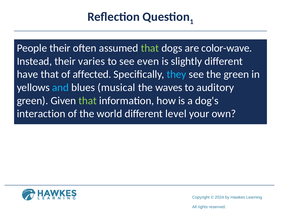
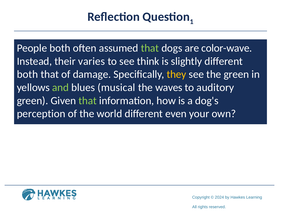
People their: their -> both (60, 48)
even: even -> think (148, 61)
have: have -> both (27, 74)
affected: affected -> damage (92, 74)
they colour: light blue -> yellow (176, 74)
and colour: light blue -> light green (61, 87)
interaction: interaction -> perception (41, 114)
level: level -> even (176, 114)
